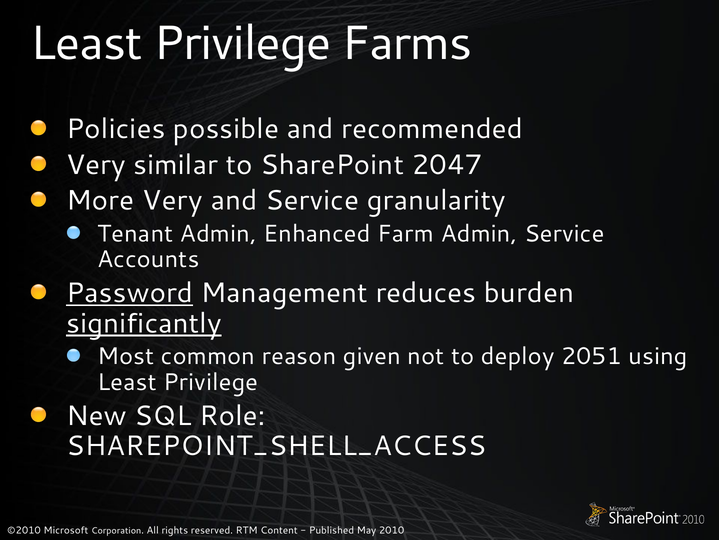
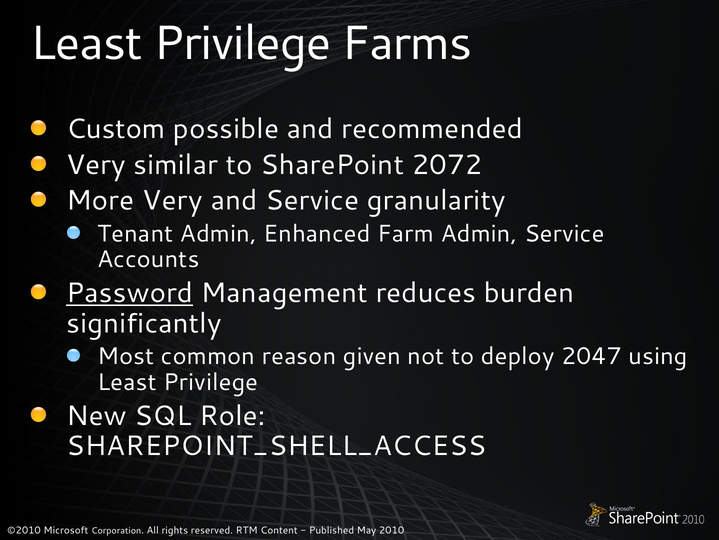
Policies: Policies -> Custom (116, 129)
2047: 2047 -> 2072 (447, 165)
significantly underline: present -> none (144, 323)
2051: 2051 -> 2047 (591, 356)
